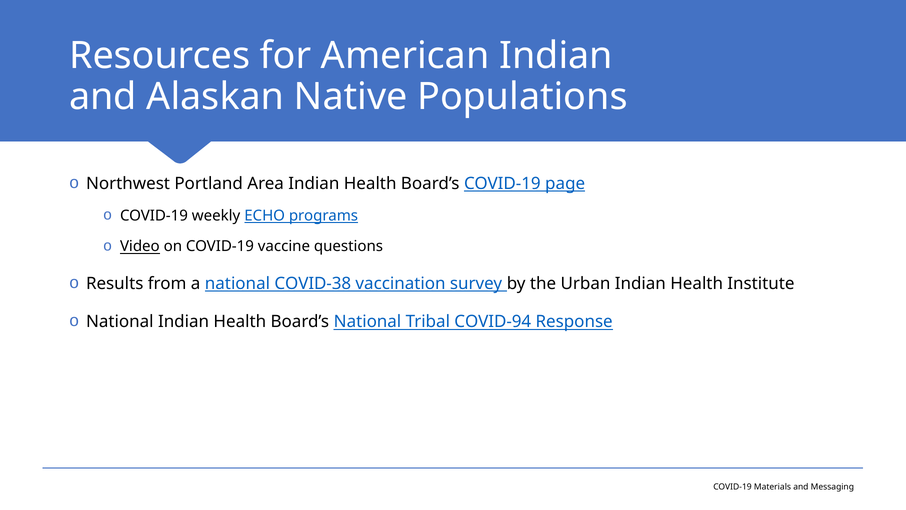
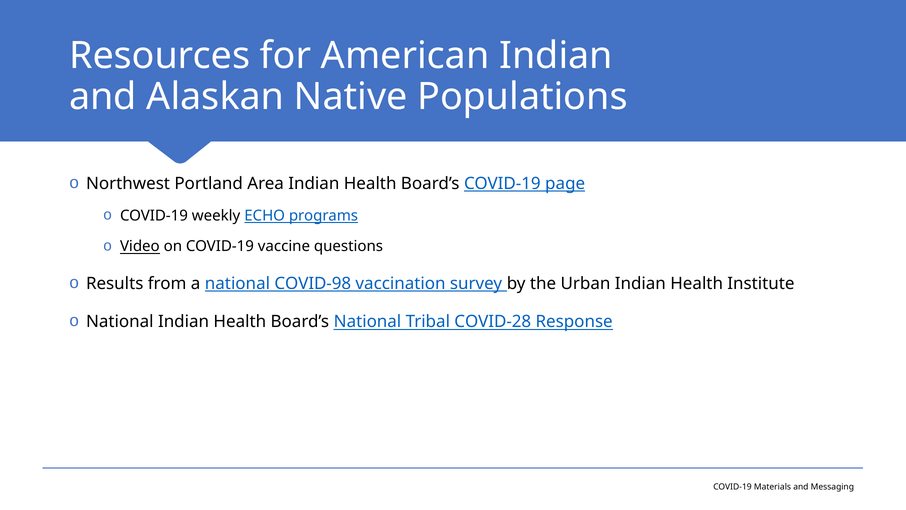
COVID-38: COVID-38 -> COVID-98 (313, 283)
COVID-94: COVID-94 -> COVID-28 (493, 321)
